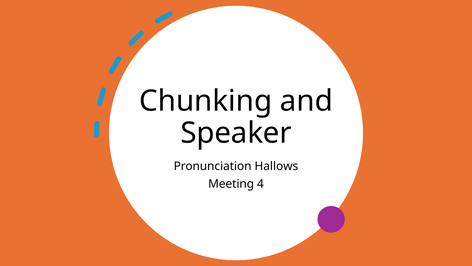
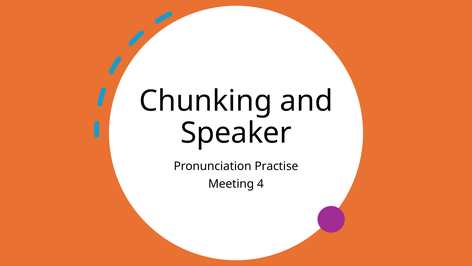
Hallows: Hallows -> Practise (276, 166)
